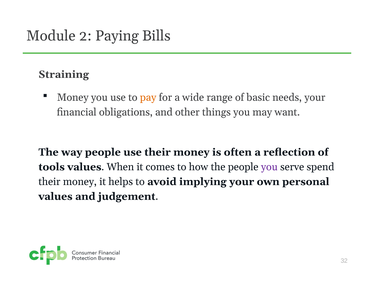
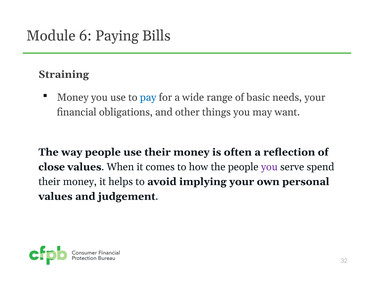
2: 2 -> 6 (85, 36)
pay colour: orange -> blue (148, 97)
tools: tools -> close (52, 167)
